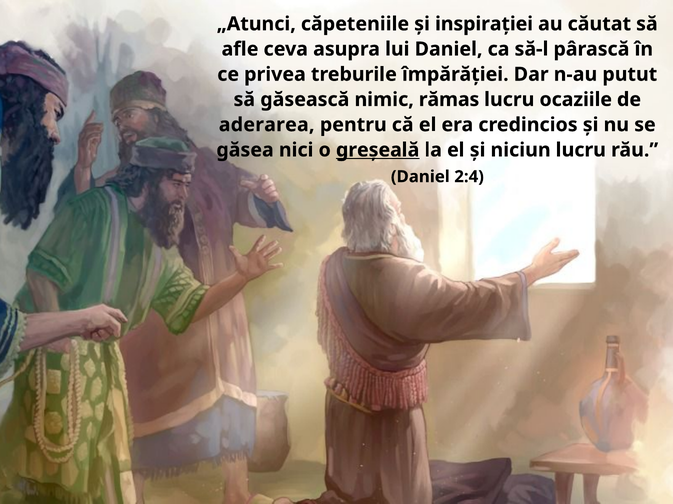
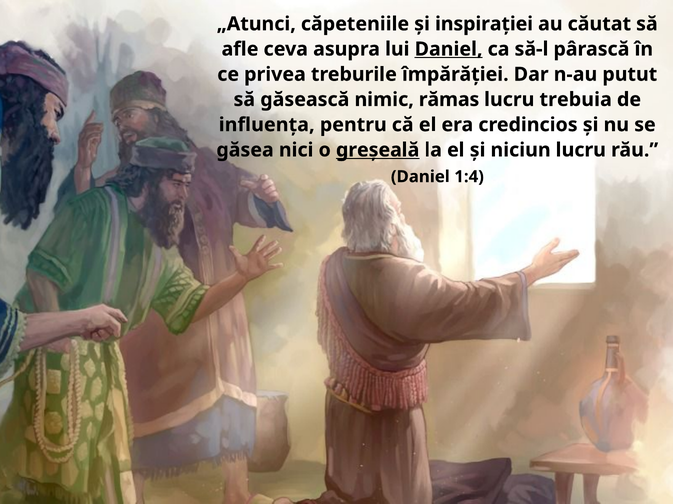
Daniel underline: none -> present (449, 49)
ocaziile: ocaziile -> trebuia (576, 100)
aderarea: aderarea -> influenţa (267, 125)
2:4: 2:4 -> 1:4 (469, 177)
